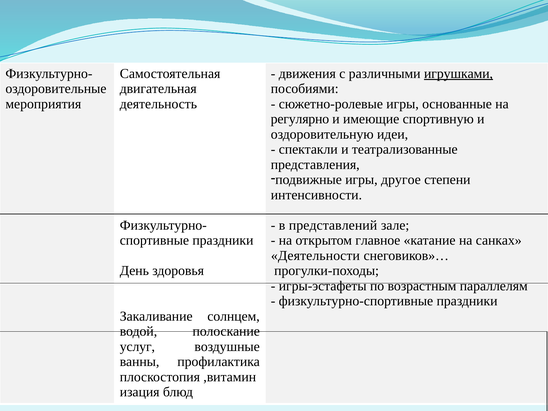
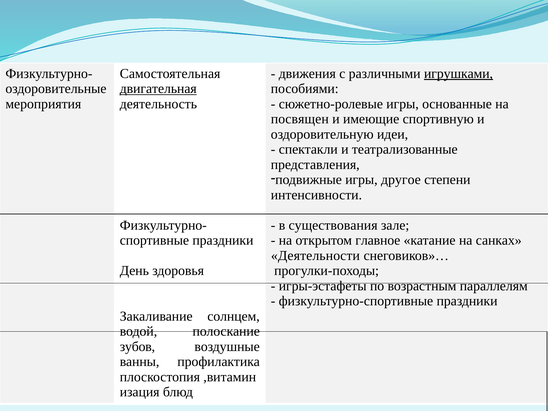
двигательная underline: none -> present (158, 89)
регулярно: регулярно -> посвящен (300, 119)
представлений: представлений -> существования (333, 225)
услуг: услуг -> зубов (137, 347)
